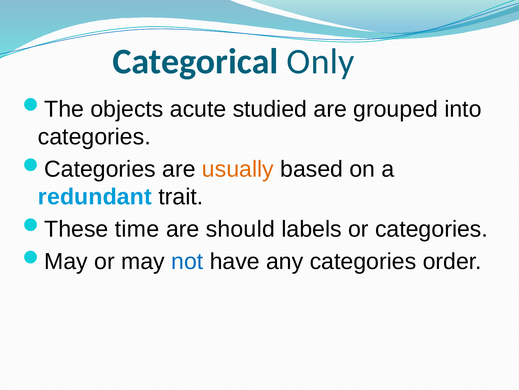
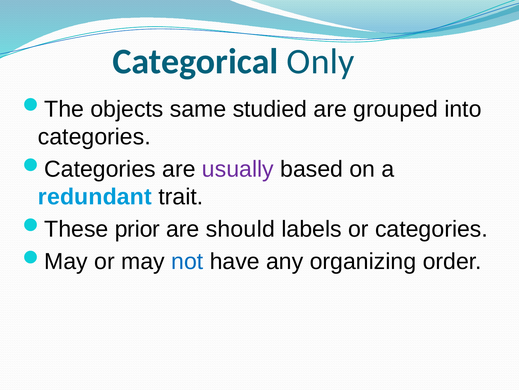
acute: acute -> same (198, 109)
usually colour: orange -> purple (238, 169)
time: time -> prior (137, 229)
any categories: categories -> organizing (363, 261)
